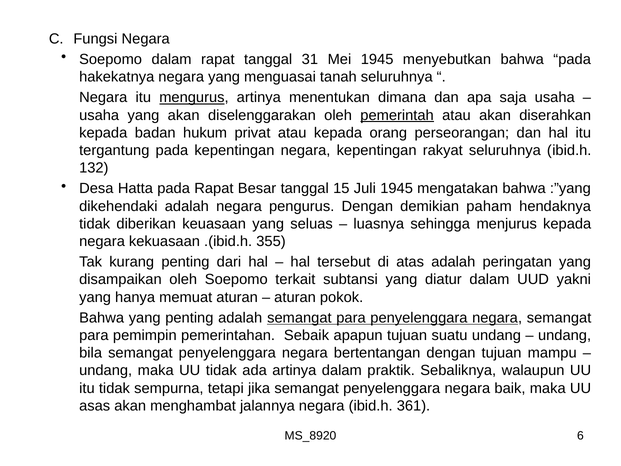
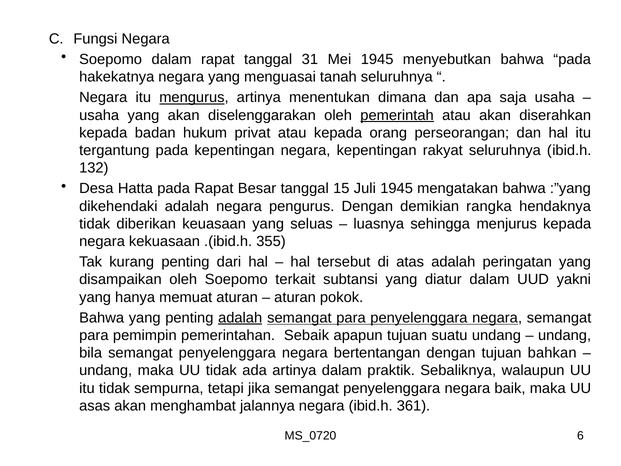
paham: paham -> rangka (489, 206)
adalah underline: none -> present (240, 318)
mampu: mampu -> bahkan (552, 353)
MS_8920: MS_8920 -> MS_0720 (310, 435)
